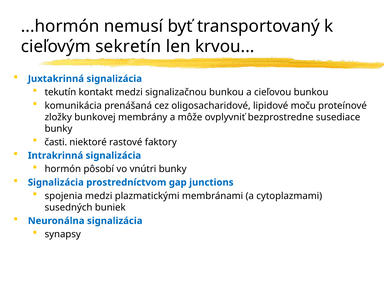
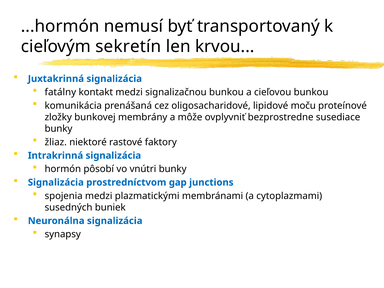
tekutín: tekutín -> fatálny (60, 92)
časti: časti -> žliaz (56, 142)
